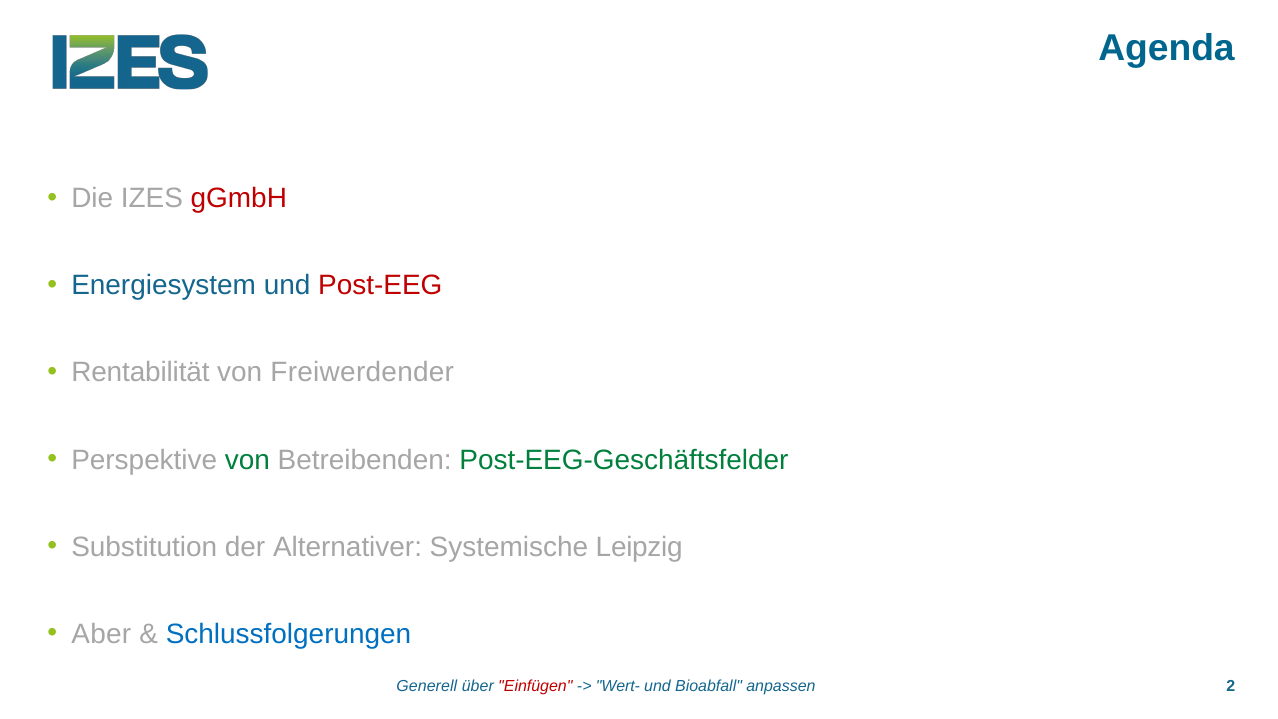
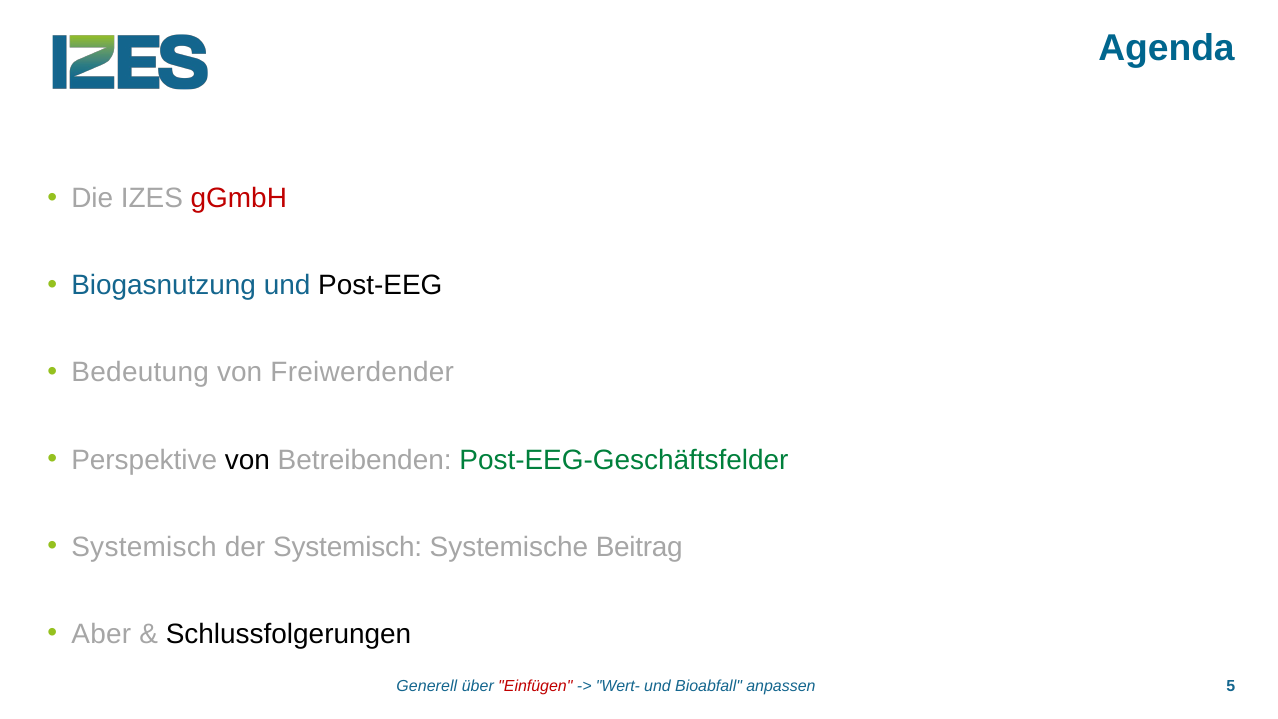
Energiesystem: Energiesystem -> Biogasnutzung (164, 286)
Post-EEG colour: red -> black (380, 286)
Rentabilität: Rentabilität -> Bedeutung (140, 373)
von colour: green -> black (247, 460)
Substitution: Substitution -> Systemisch (144, 547)
der Alternativer: Alternativer -> Systemisch (348, 547)
Leipzig: Leipzig -> Beitrag (639, 547)
Schlussfolgerungen colour: blue -> black (289, 634)
2: 2 -> 5 (1231, 687)
